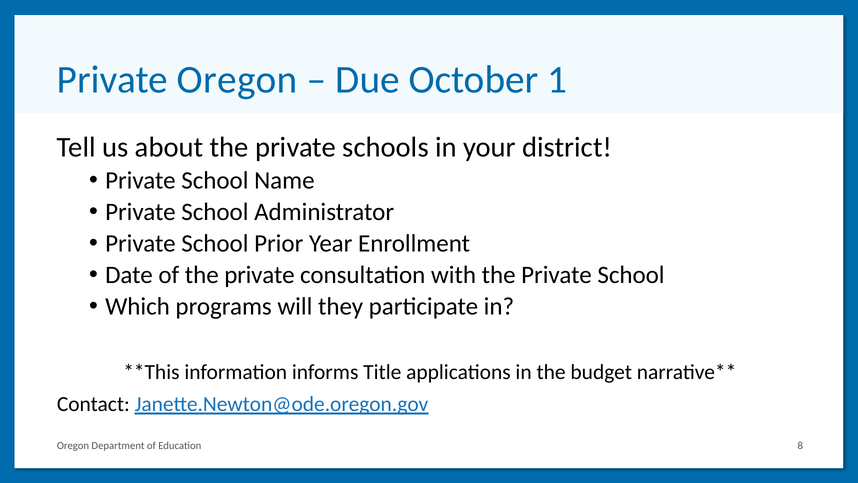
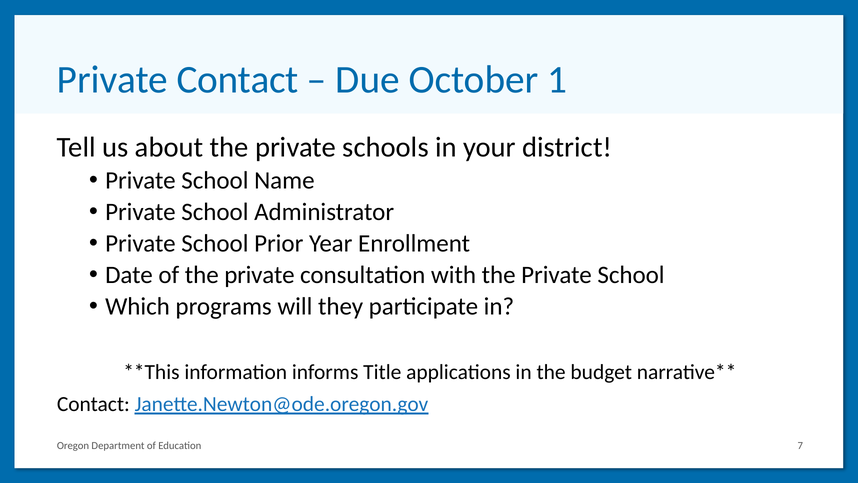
Private Oregon: Oregon -> Contact (238, 80)
8: 8 -> 7 (800, 446)
